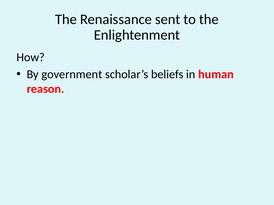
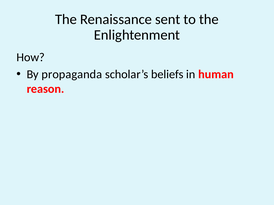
government: government -> propaganda (72, 75)
